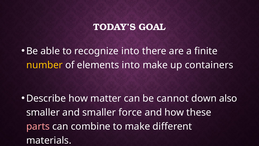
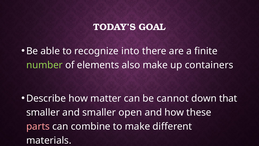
number colour: yellow -> light green (44, 65)
elements into: into -> also (131, 65)
also: also -> that (228, 98)
force: force -> open (130, 112)
